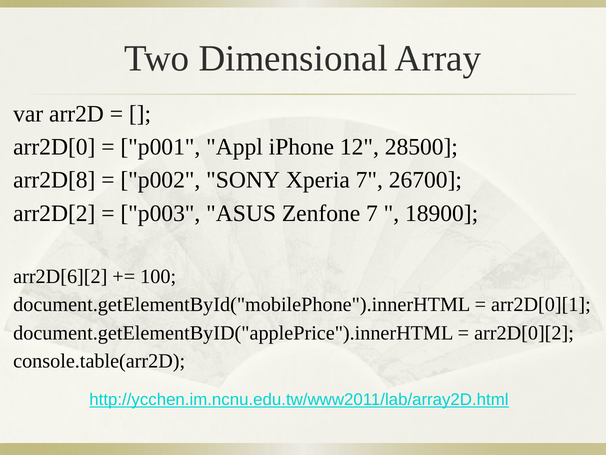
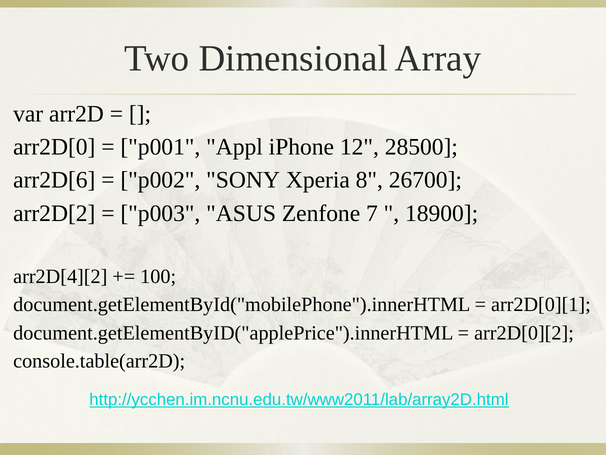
arr2D[8: arr2D[8 -> arr2D[6 (54, 180)
Xperia 7: 7 -> 8 (369, 180)
arr2D[6][2: arr2D[6][2 -> arr2D[4][2 (60, 276)
